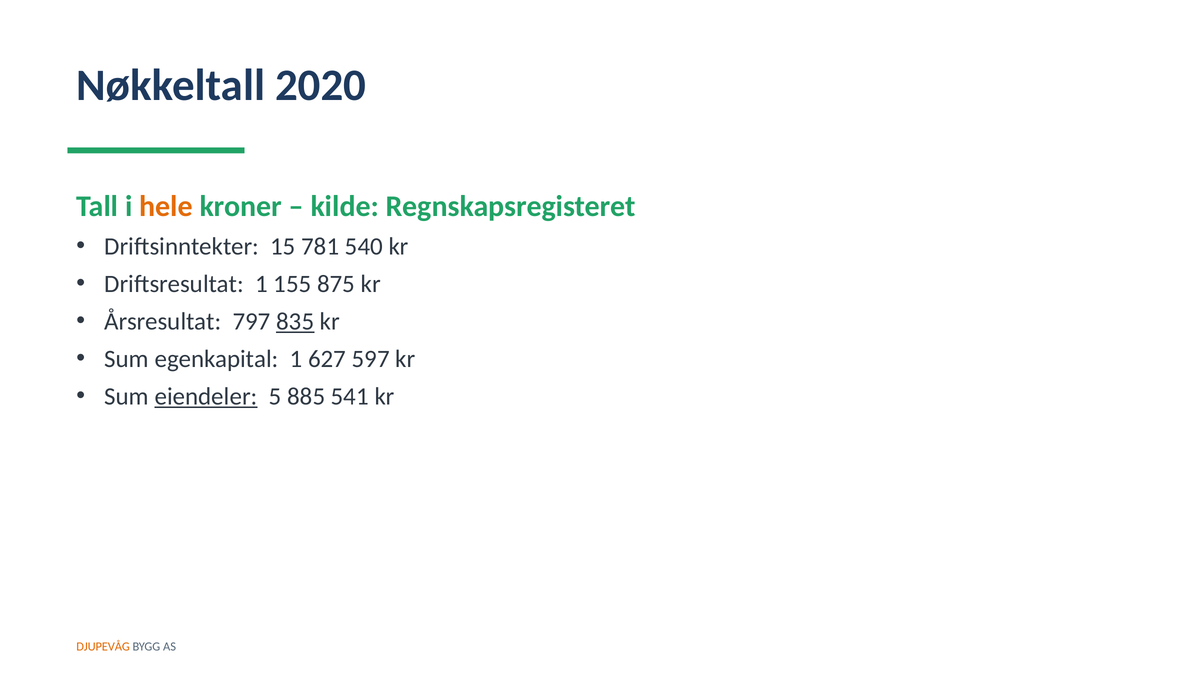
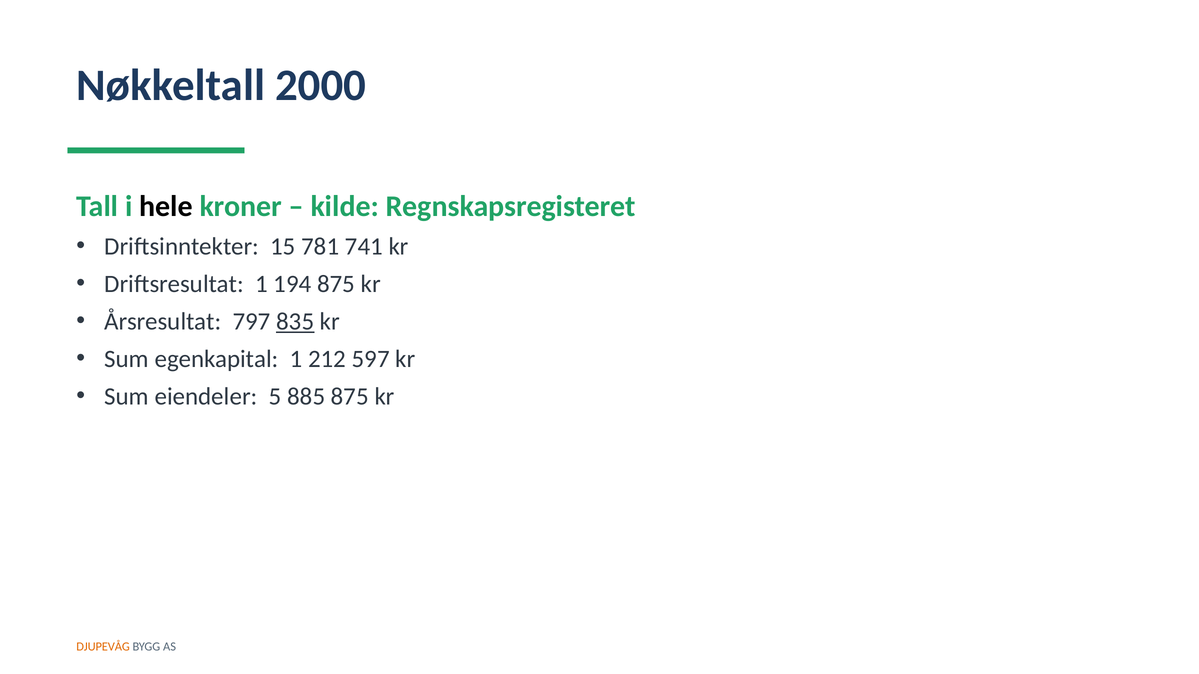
2020: 2020 -> 2000 (321, 86)
hele colour: orange -> black (166, 206)
540: 540 -> 741 (364, 247)
155: 155 -> 194 (292, 284)
627: 627 -> 212 (327, 359)
eiendeler underline: present -> none (206, 397)
885 541: 541 -> 875 (350, 397)
